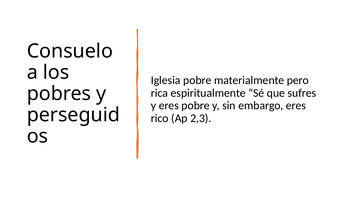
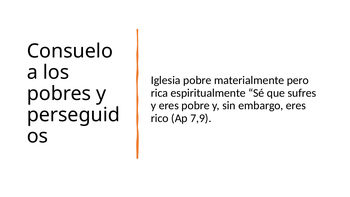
2,3: 2,3 -> 7,9 (201, 118)
